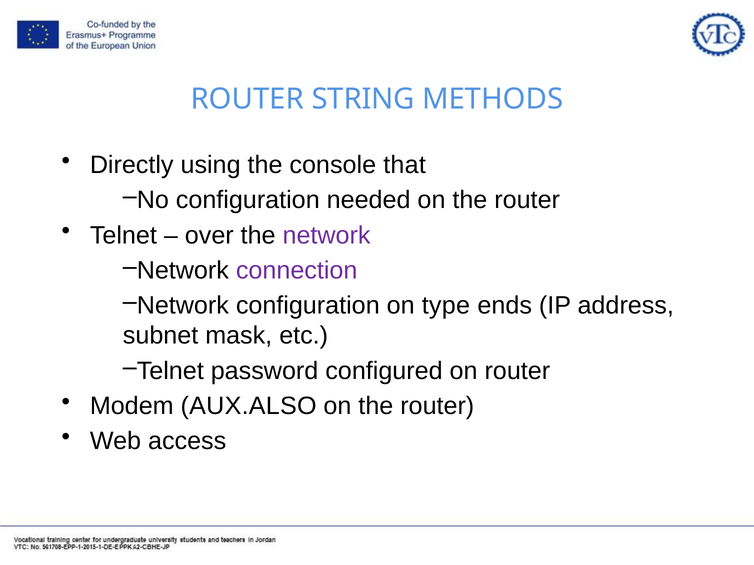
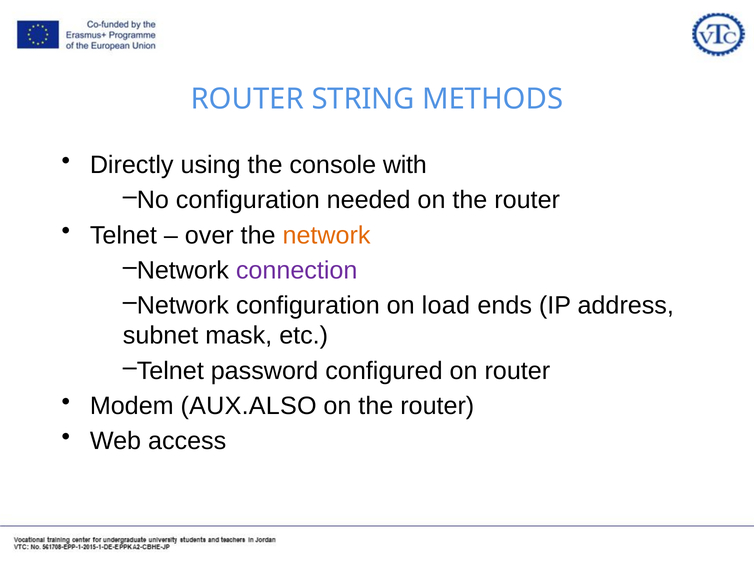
that: that -> with (405, 165)
network colour: purple -> orange (327, 235)
type: type -> load (446, 306)
